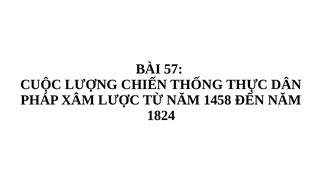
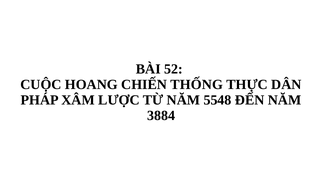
57: 57 -> 52 (174, 69)
LƯỢNG: LƯỢNG -> HOANG (91, 84)
1458: 1458 -> 5548 (217, 100)
1824: 1824 -> 3884 (161, 115)
